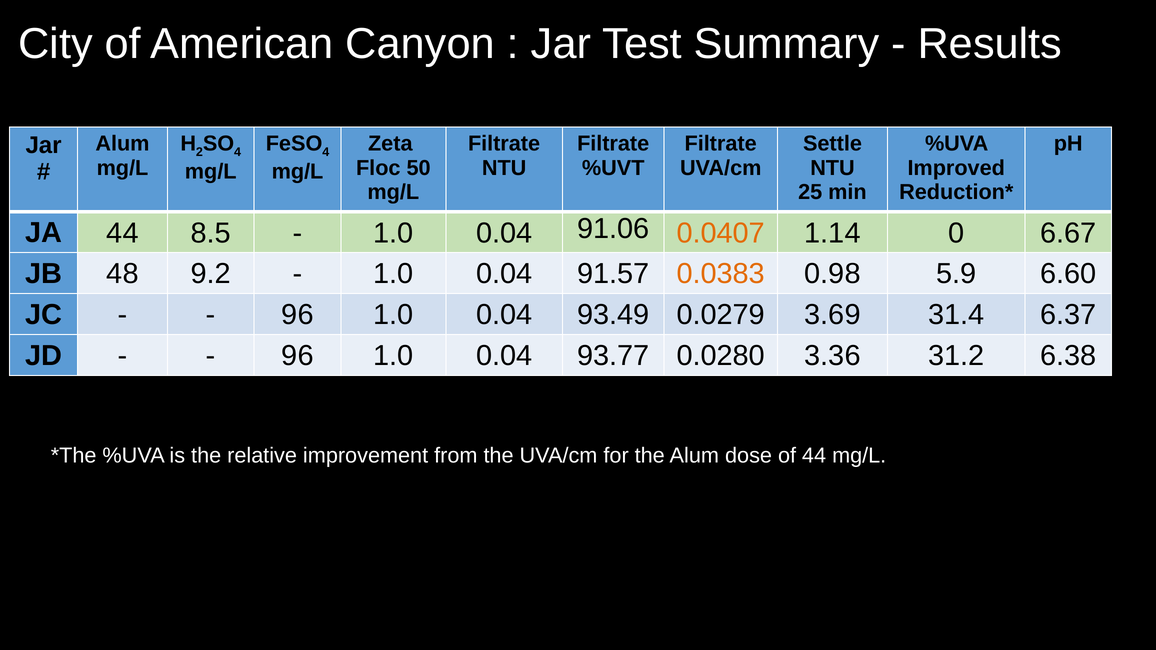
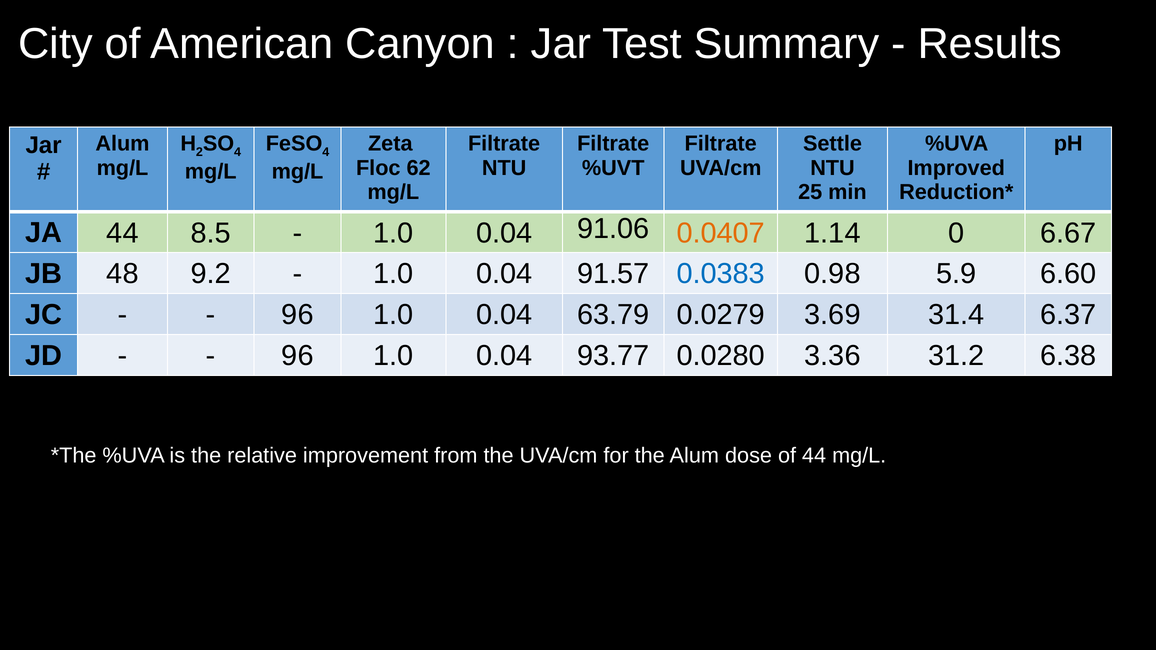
50: 50 -> 62 (419, 168)
0.0383 colour: orange -> blue (721, 274)
93.49: 93.49 -> 63.79 (613, 315)
